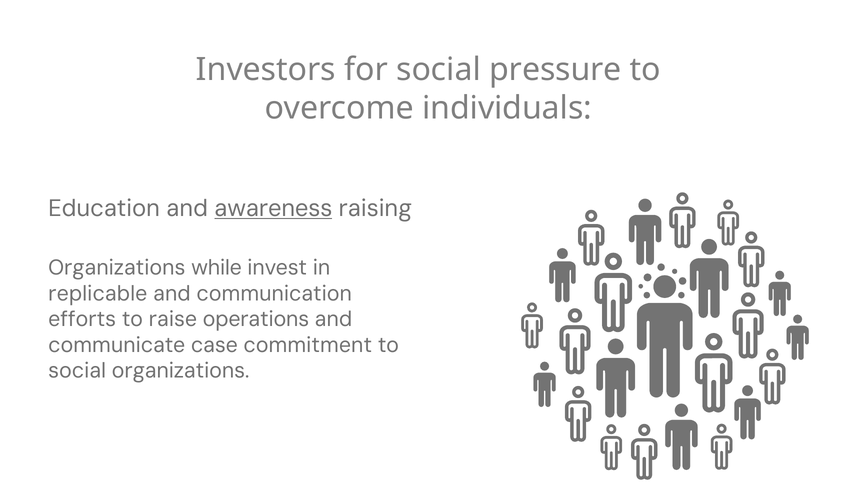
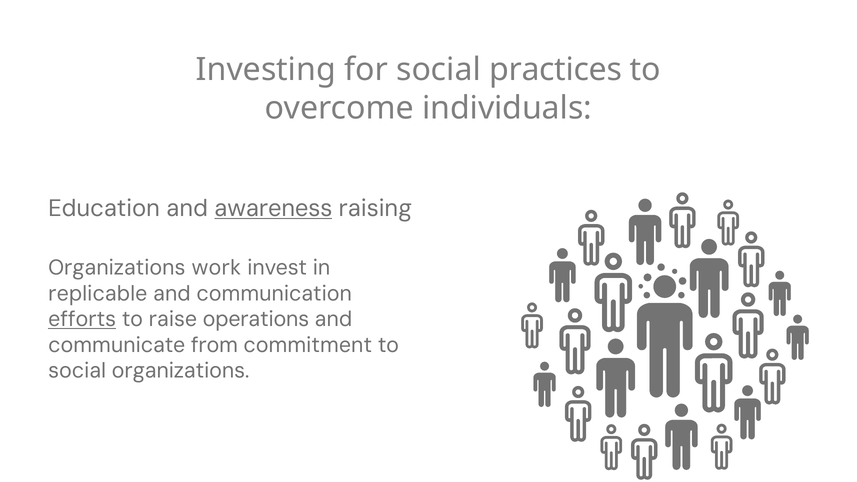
Investors: Investors -> Investing (266, 70)
pressure: pressure -> practices (556, 70)
while: while -> work (216, 268)
efforts underline: none -> present (82, 319)
case: case -> from (214, 345)
